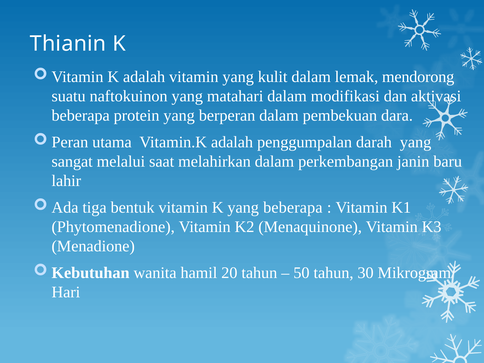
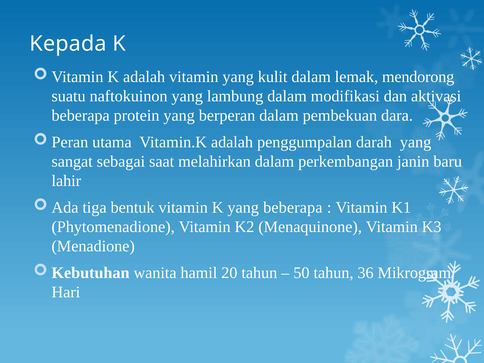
Thianin: Thianin -> Kepada (68, 44)
matahari: matahari -> lambung (235, 96)
melalui: melalui -> sebagai (121, 162)
30: 30 -> 36 (366, 273)
